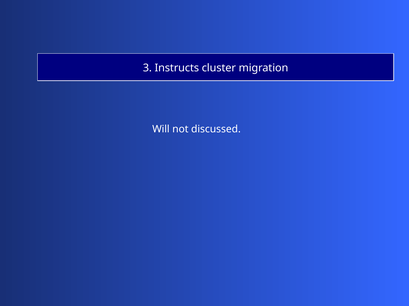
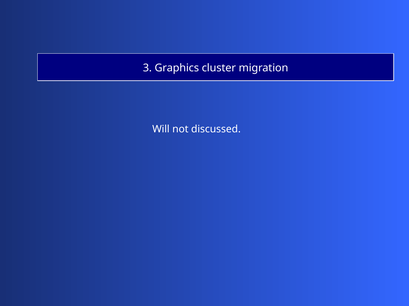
Instructs: Instructs -> Graphics (177, 68)
